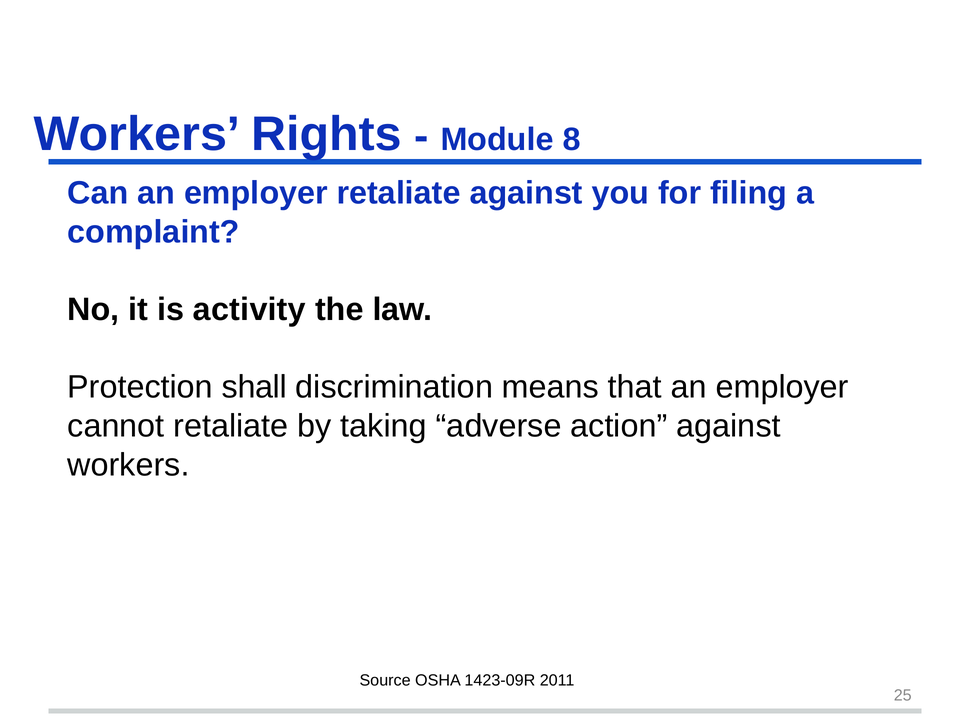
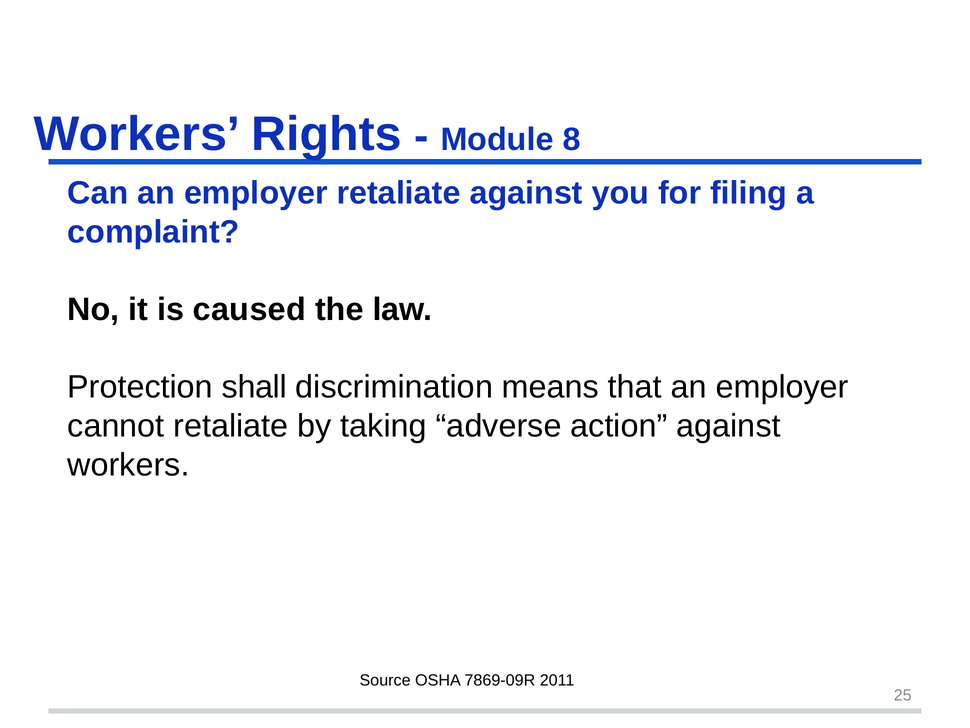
activity: activity -> caused (249, 309)
1423-09R: 1423-09R -> 7869-09R (500, 680)
